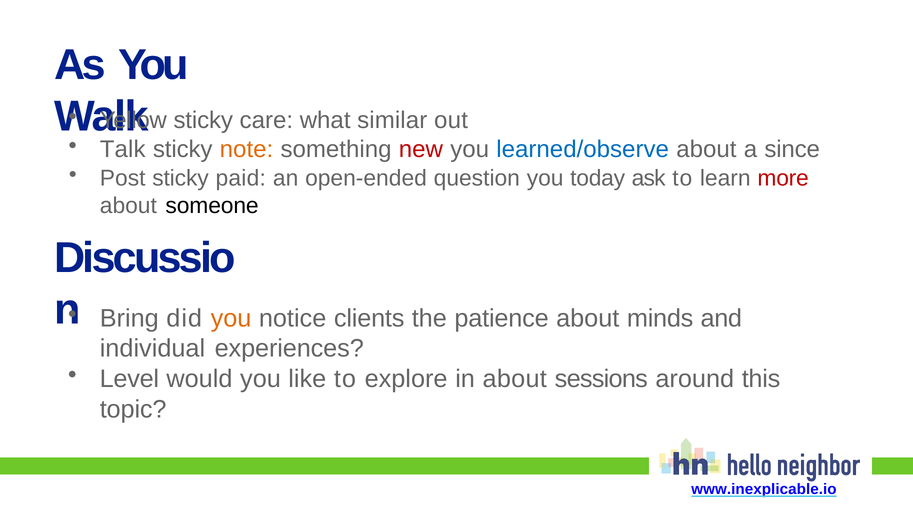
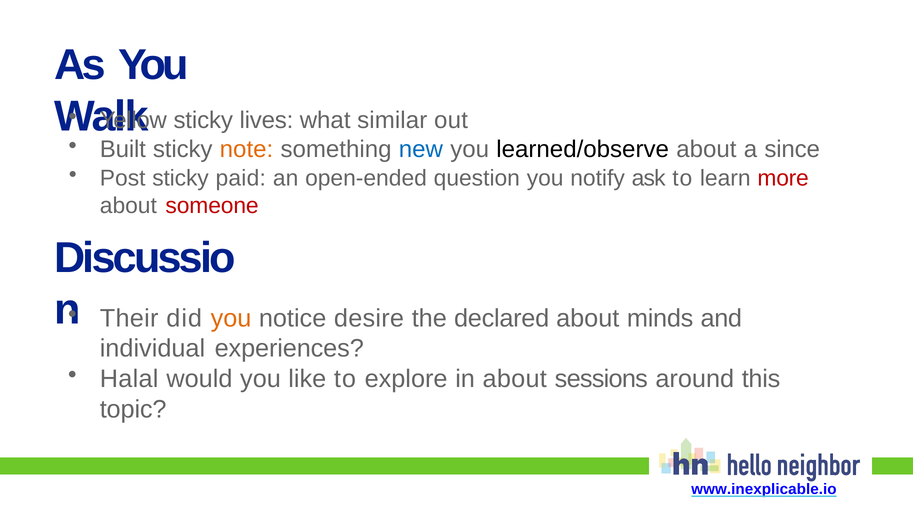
care: care -> lives (266, 121)
Talk: Talk -> Built (123, 150)
new colour: red -> blue (421, 150)
learned/observe colour: blue -> black (583, 150)
today: today -> notify (598, 179)
someone colour: black -> red (212, 206)
Bring: Bring -> Their (129, 319)
clients: clients -> desire (369, 319)
patience: patience -> declared (502, 319)
Level: Level -> Halal (129, 379)
